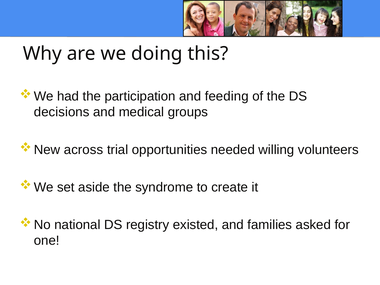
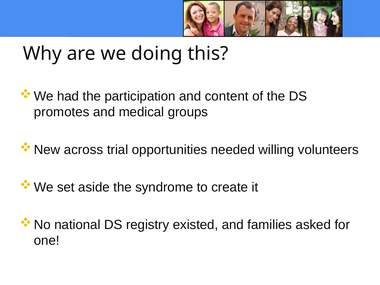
feeding: feeding -> content (227, 96)
decisions: decisions -> promotes (62, 112)
